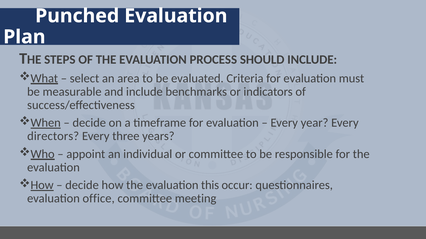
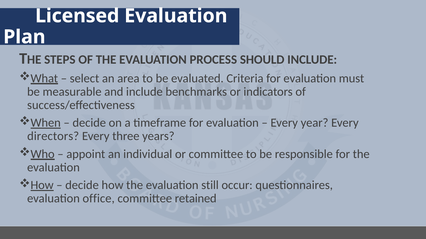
Punched: Punched -> Licensed (77, 16)
this: this -> still (210, 186)
meeting: meeting -> retained (196, 199)
